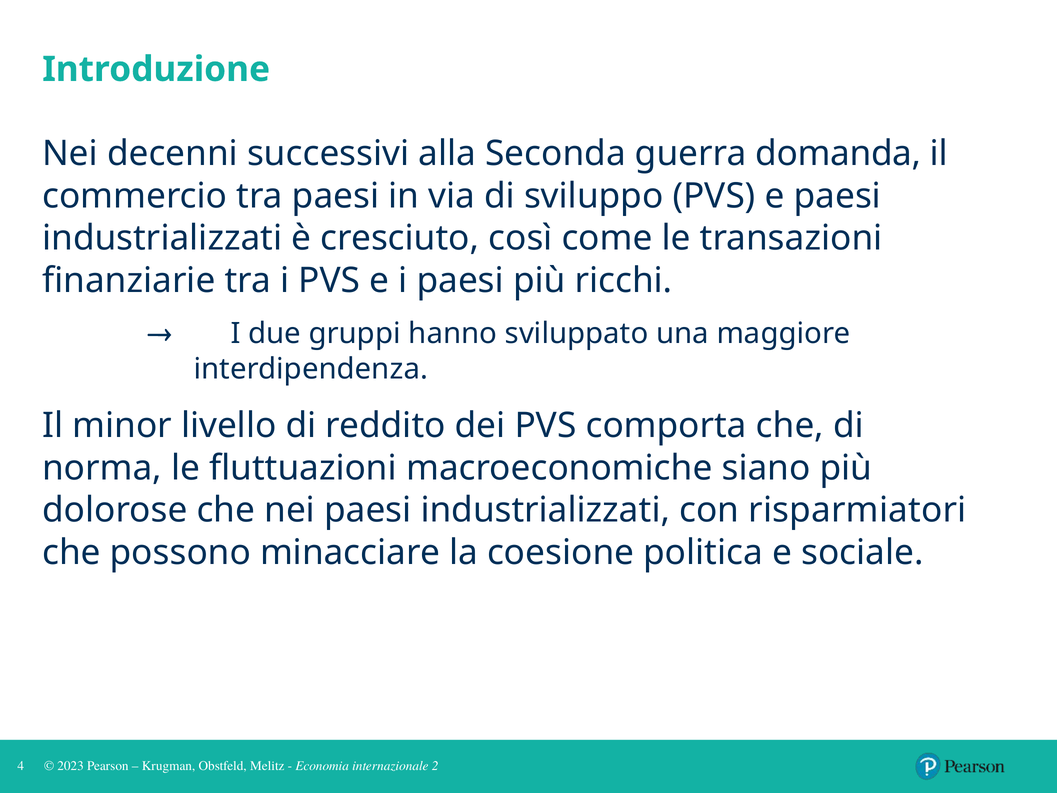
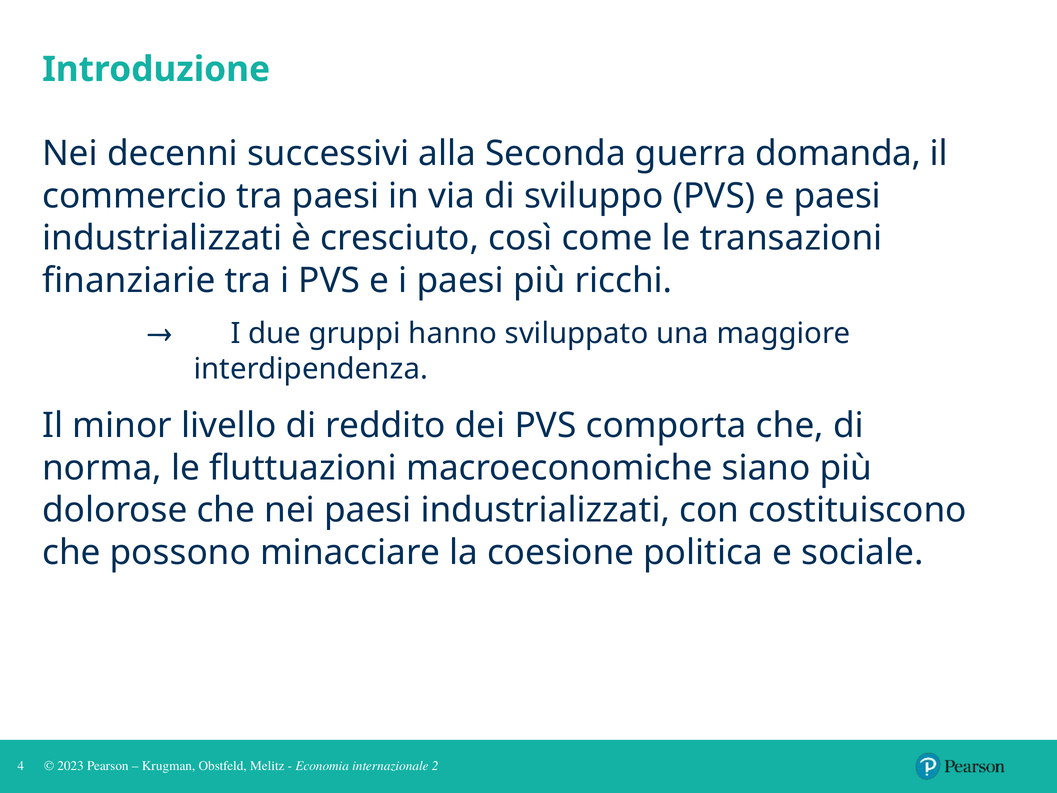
risparmiatori: risparmiatori -> costituiscono (858, 510)
